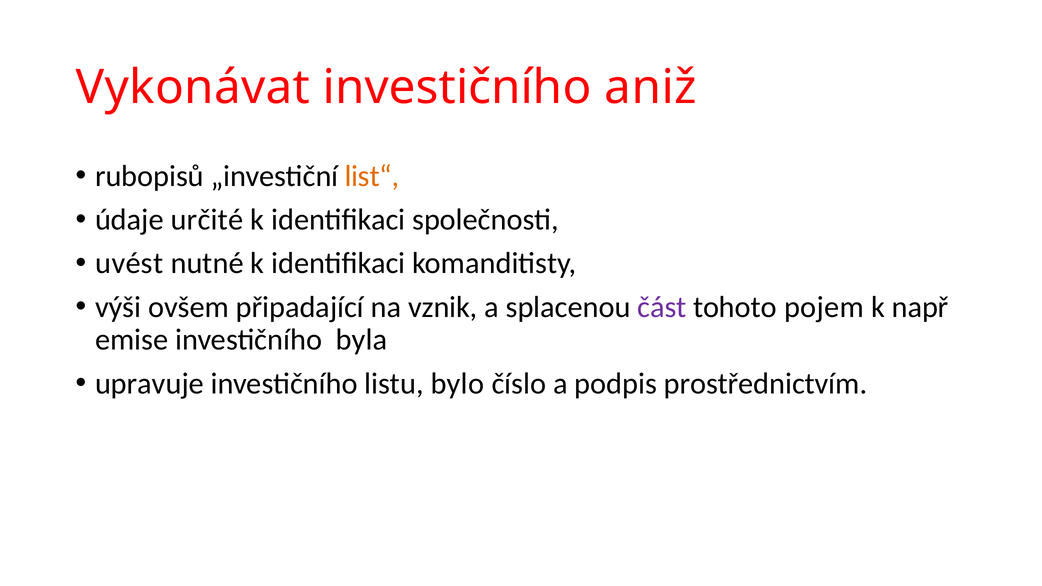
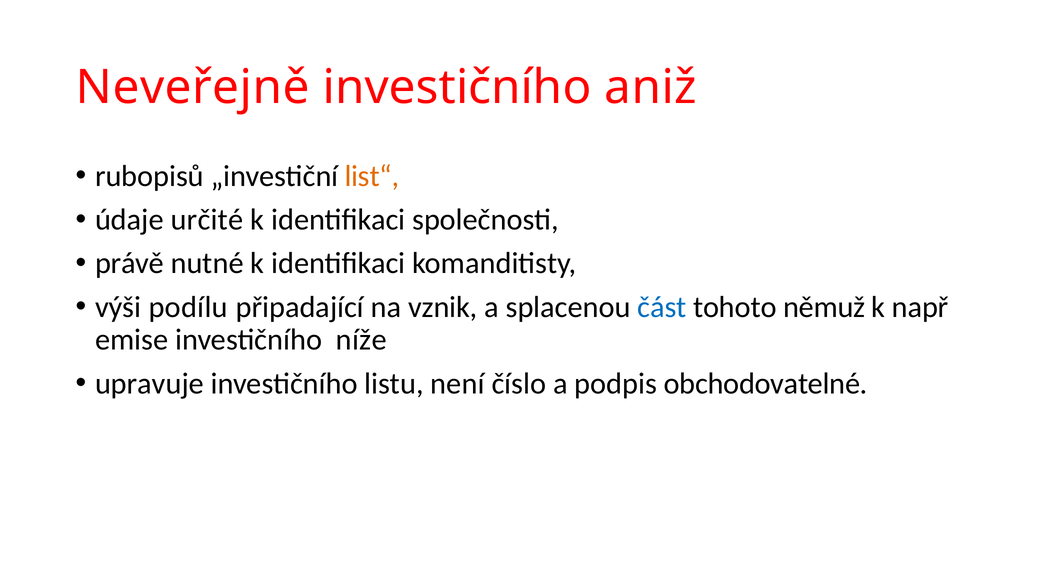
Vykonávat: Vykonávat -> Neveřejně (193, 88)
uvést: uvést -> právě (130, 263)
ovšem: ovšem -> podílu (188, 307)
část colour: purple -> blue (662, 307)
pojem: pojem -> němuž (824, 307)
byla: byla -> níže (361, 340)
bylo: bylo -> není (458, 384)
prostřednictvím: prostřednictvím -> obchodovatelné (766, 384)
